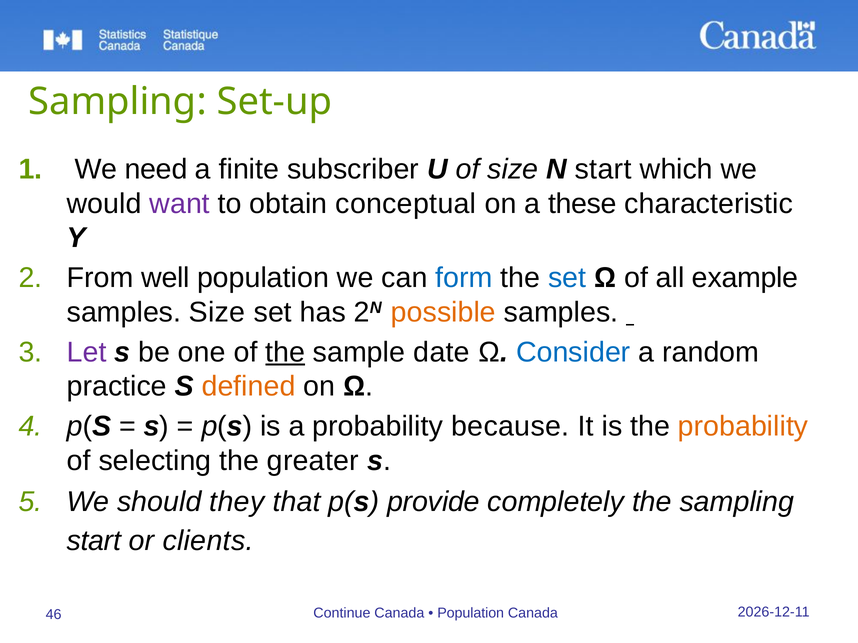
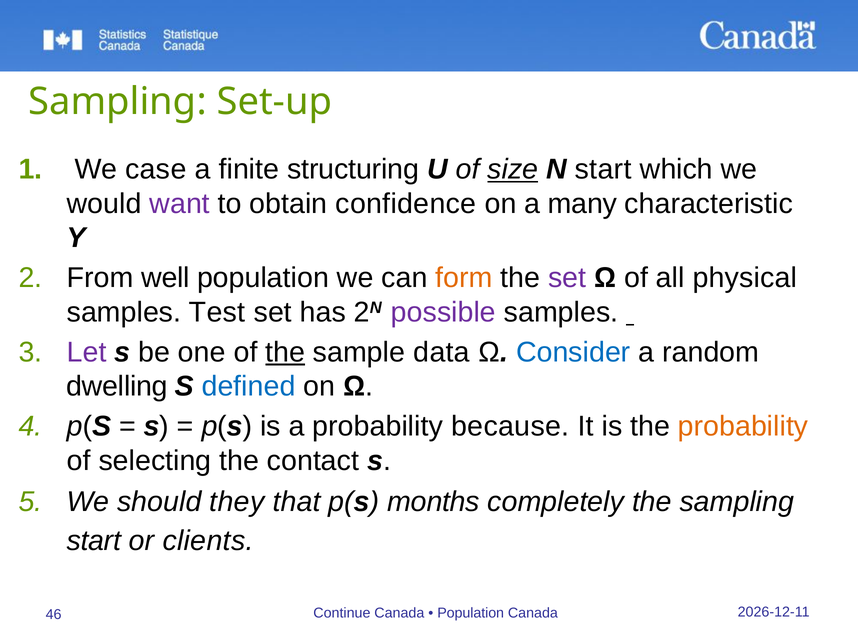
need: need -> case (156, 169)
subscriber: subscriber -> structuring (353, 169)
size underline: none -> present (513, 169)
conceptual: conceptual -> confidence (406, 204)
these: these -> many (582, 204)
form colour: blue -> orange (464, 278)
set colour: blue -> purple (567, 278)
example: example -> physical (745, 278)
samples Size: Size -> Test (217, 312)
possible colour: orange -> purple (443, 312)
date: date -> data (442, 352)
practice: practice -> dwelling (117, 387)
defined colour: orange -> blue (249, 387)
greater: greater -> contact (313, 461)
provide: provide -> months (434, 502)
